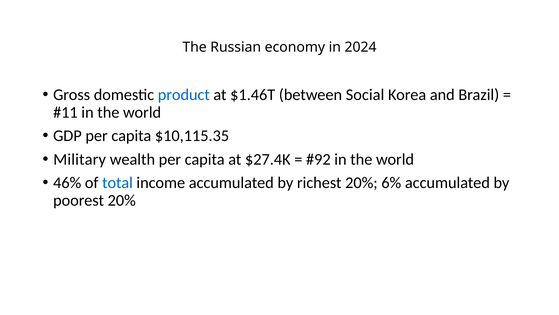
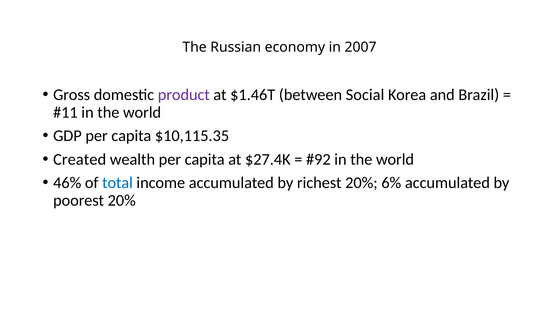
2024: 2024 -> 2007 (361, 47)
product colour: blue -> purple (184, 95)
Military: Military -> Created (80, 159)
